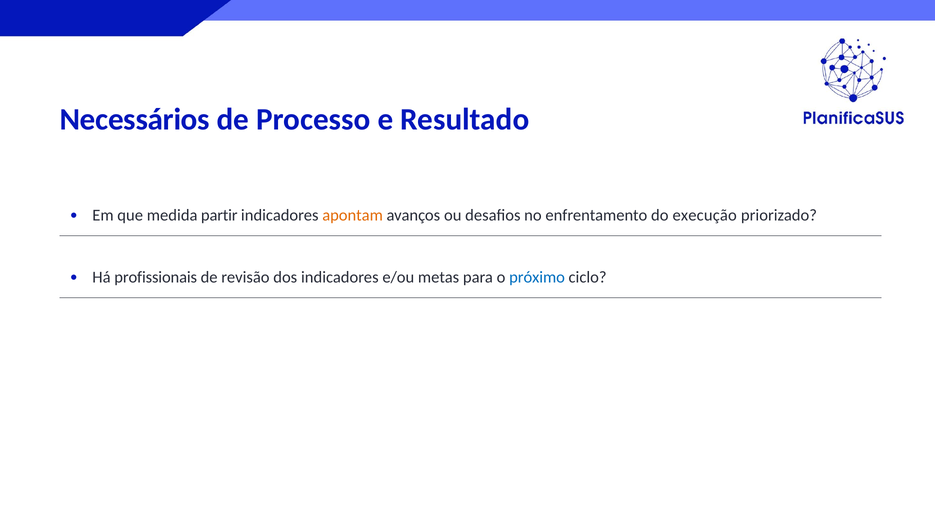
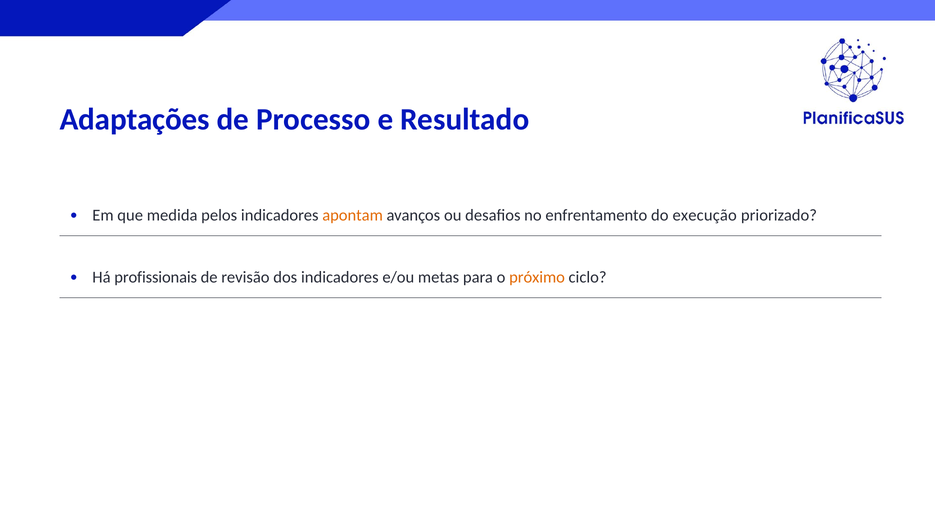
Necessários: Necessários -> Adaptações (135, 119)
partir: partir -> pelos (219, 215)
próximo colour: blue -> orange (537, 277)
